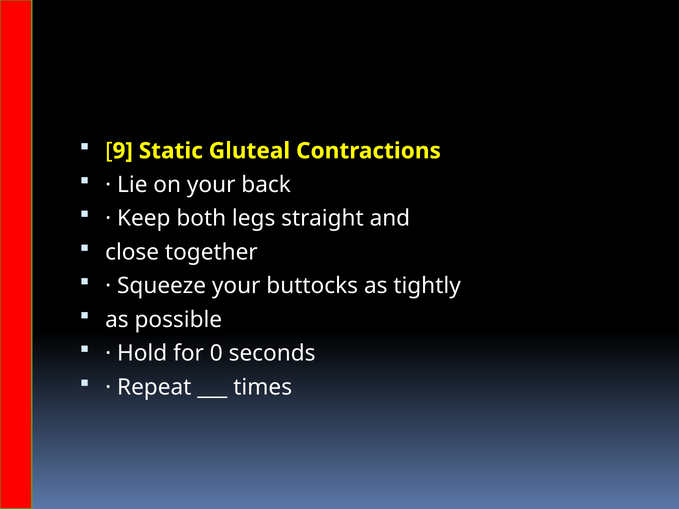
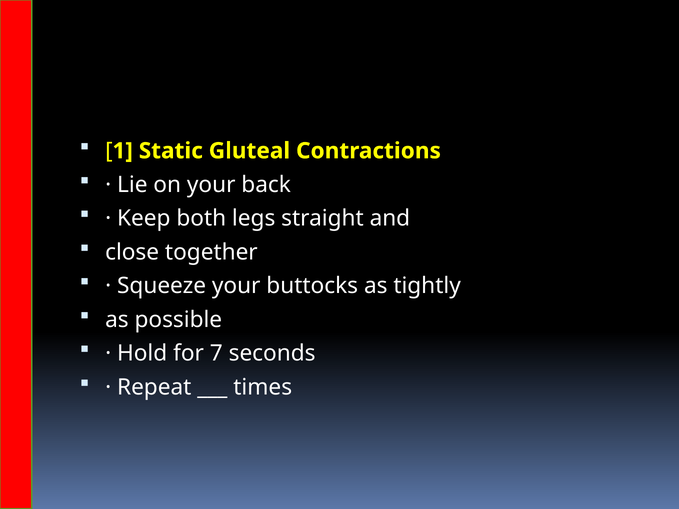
9: 9 -> 1 (123, 151)
0: 0 -> 7 (216, 354)
